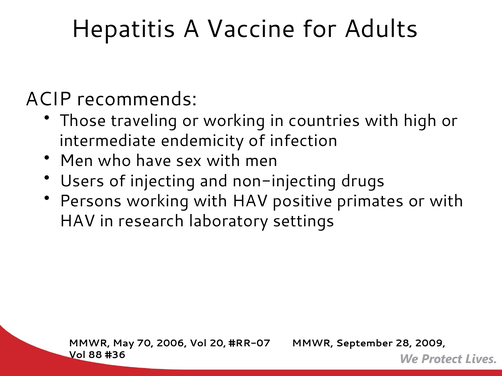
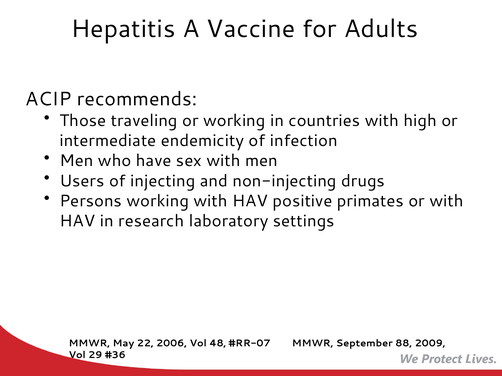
70: 70 -> 22 (145, 344)
20: 20 -> 48 (218, 344)
28: 28 -> 88 (404, 344)
88: 88 -> 29 (95, 355)
